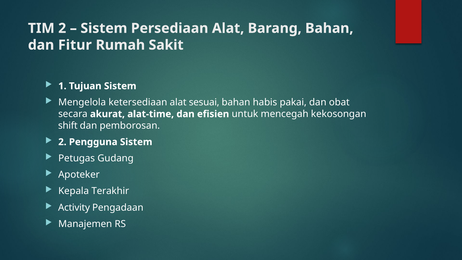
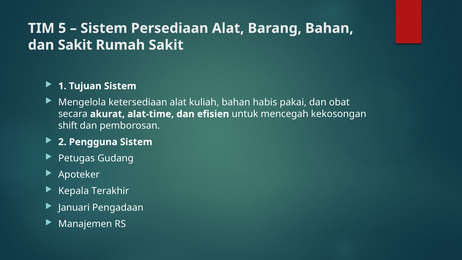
TIM 2: 2 -> 5 (62, 28)
dan Fitur: Fitur -> Sakit (75, 45)
sesuai: sesuai -> kuliah (204, 102)
Activity: Activity -> Januari (74, 207)
